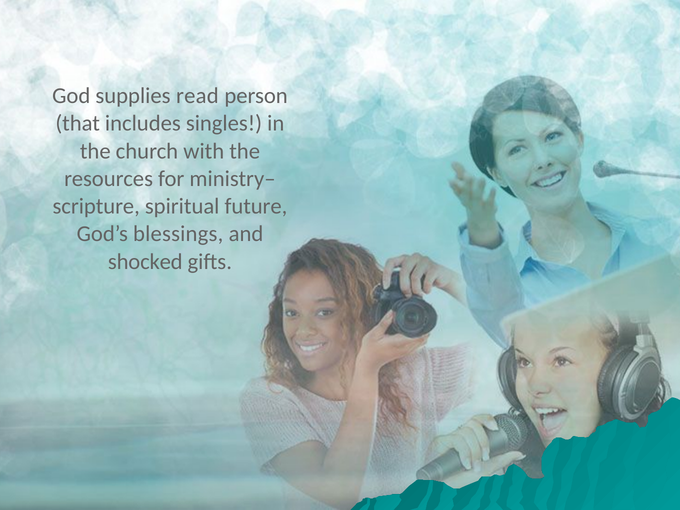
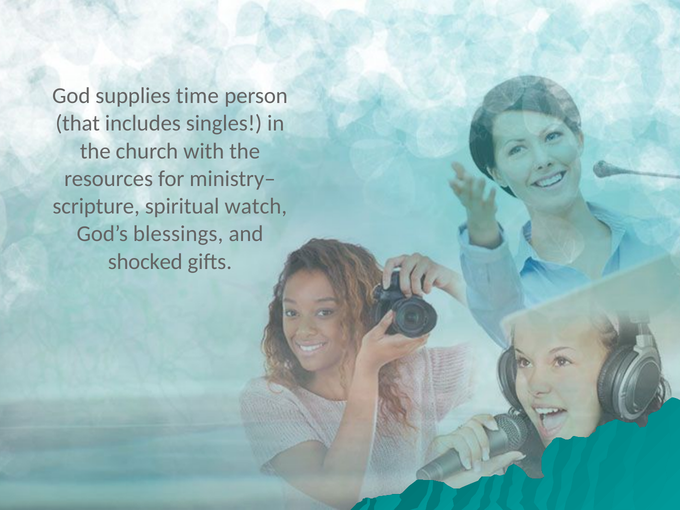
read: read -> time (197, 96)
future: future -> watch (256, 206)
